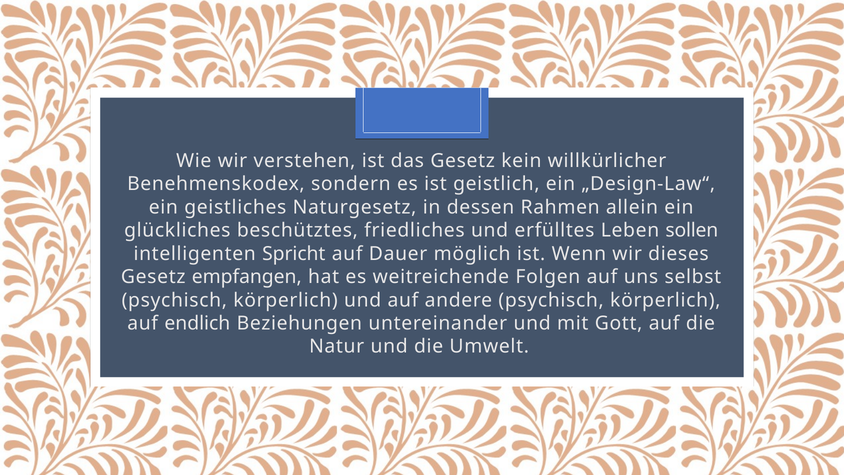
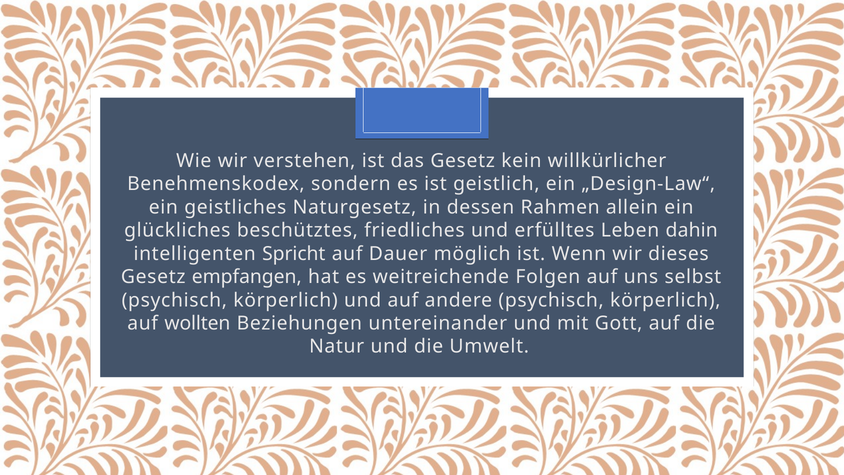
sollen: sollen -> dahin (692, 230)
endlich: endlich -> wollten (197, 323)
